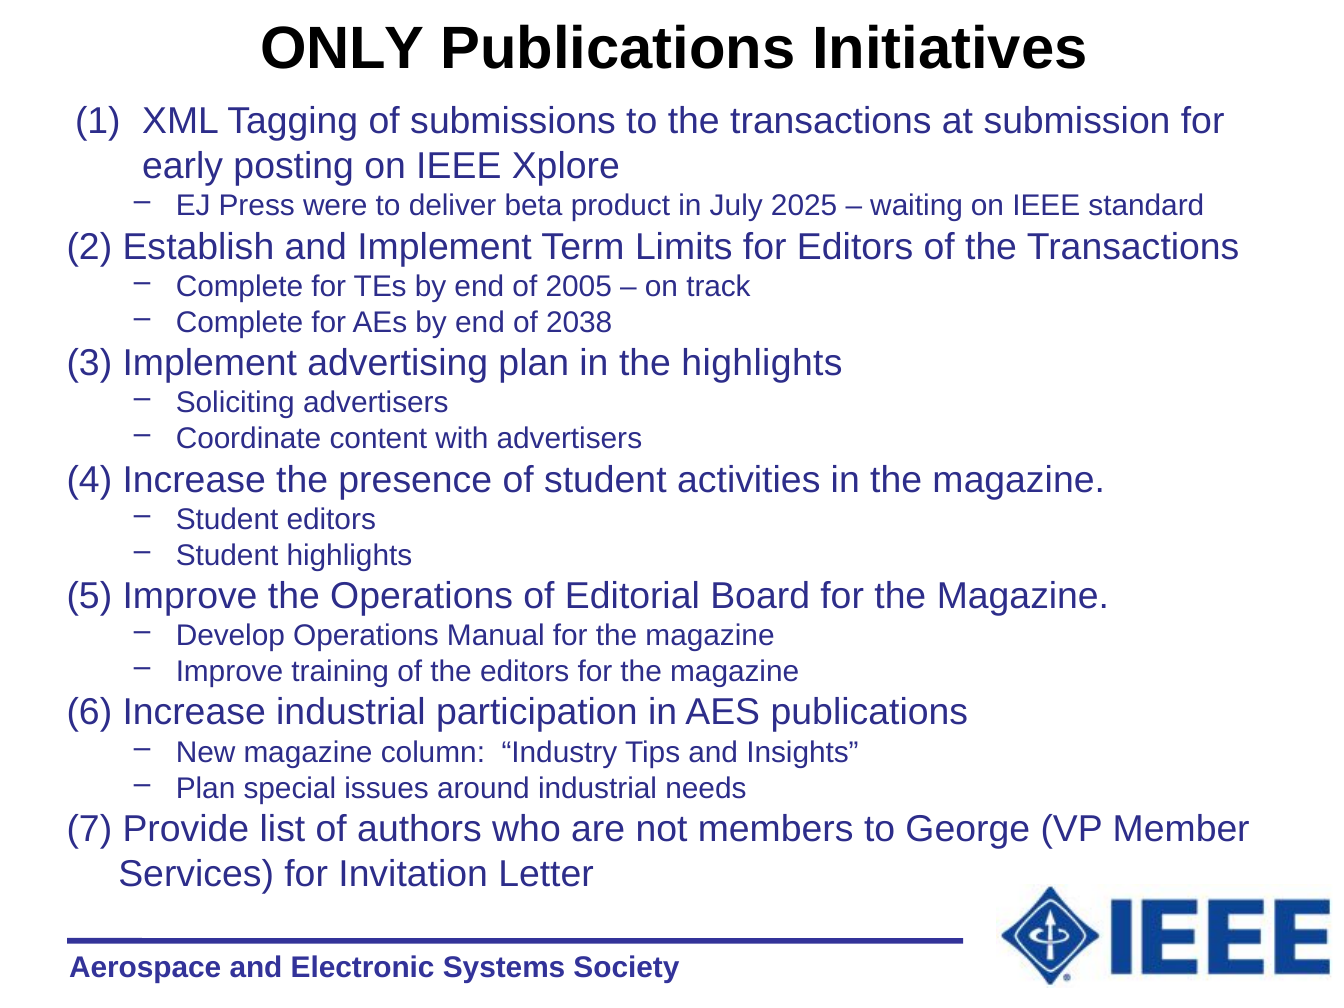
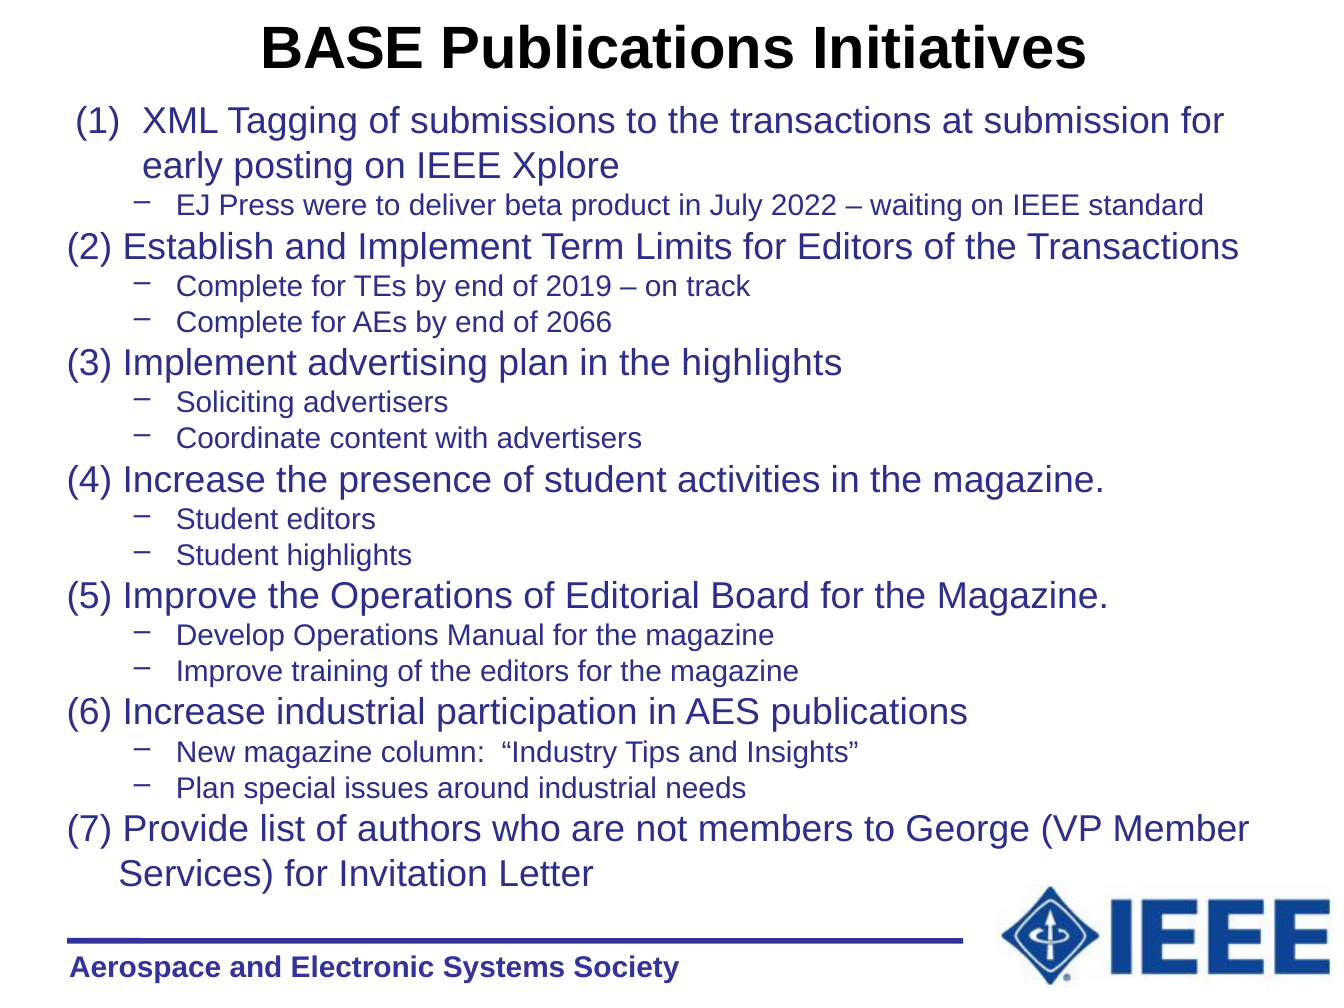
ONLY: ONLY -> BASE (343, 49)
2025: 2025 -> 2022 (804, 206)
2005: 2005 -> 2019 (579, 287)
2038: 2038 -> 2066 (579, 322)
